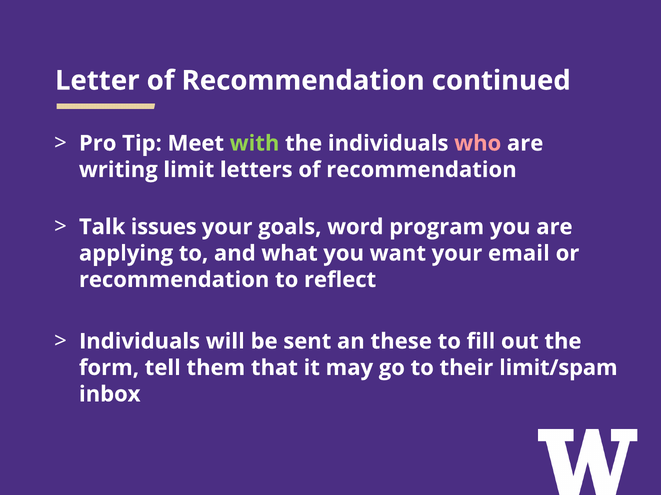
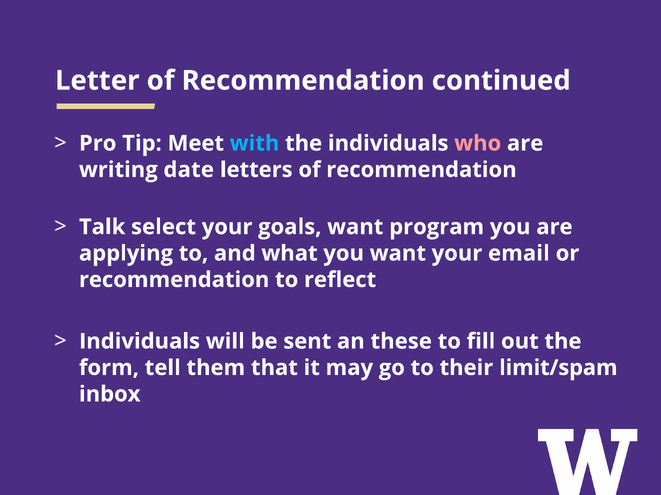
with colour: light green -> light blue (255, 144)
limit: limit -> date (189, 170)
issues: issues -> select (164, 227)
goals word: word -> want (355, 227)
